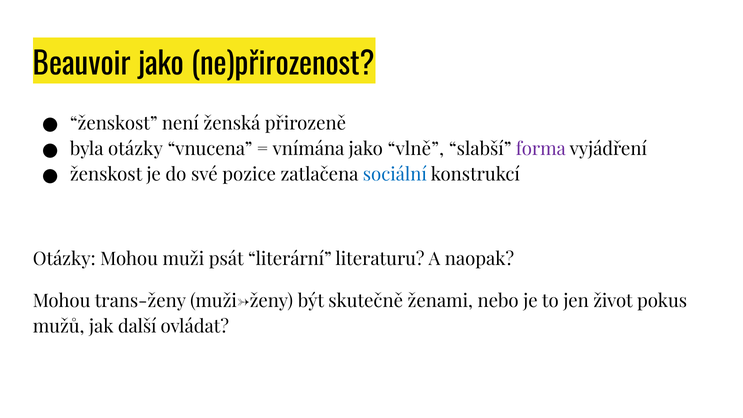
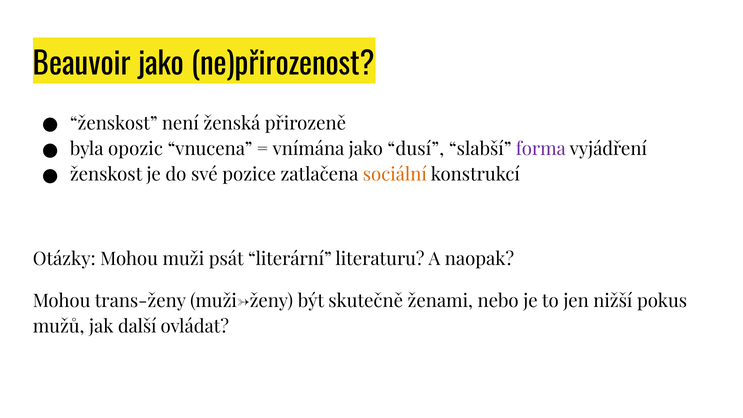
byla otázky: otázky -> opozic (135, 149)
vlně: vlně -> dusí (416, 149)
sociální colour: blue -> orange (395, 175)
život: život -> nižší (613, 301)
